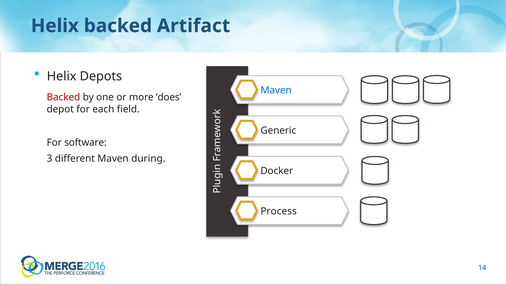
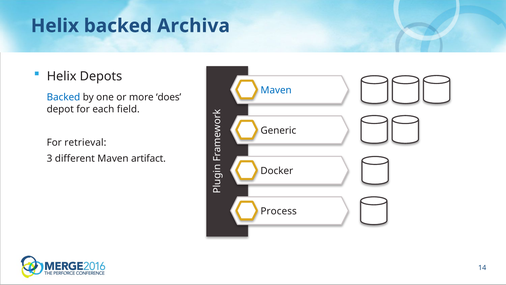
Artifact: Artifact -> Archiva (194, 26)
Backed colour: red -> blue (63, 97)
software: software -> retrieval (85, 142)
during: during -> artifact (148, 159)
